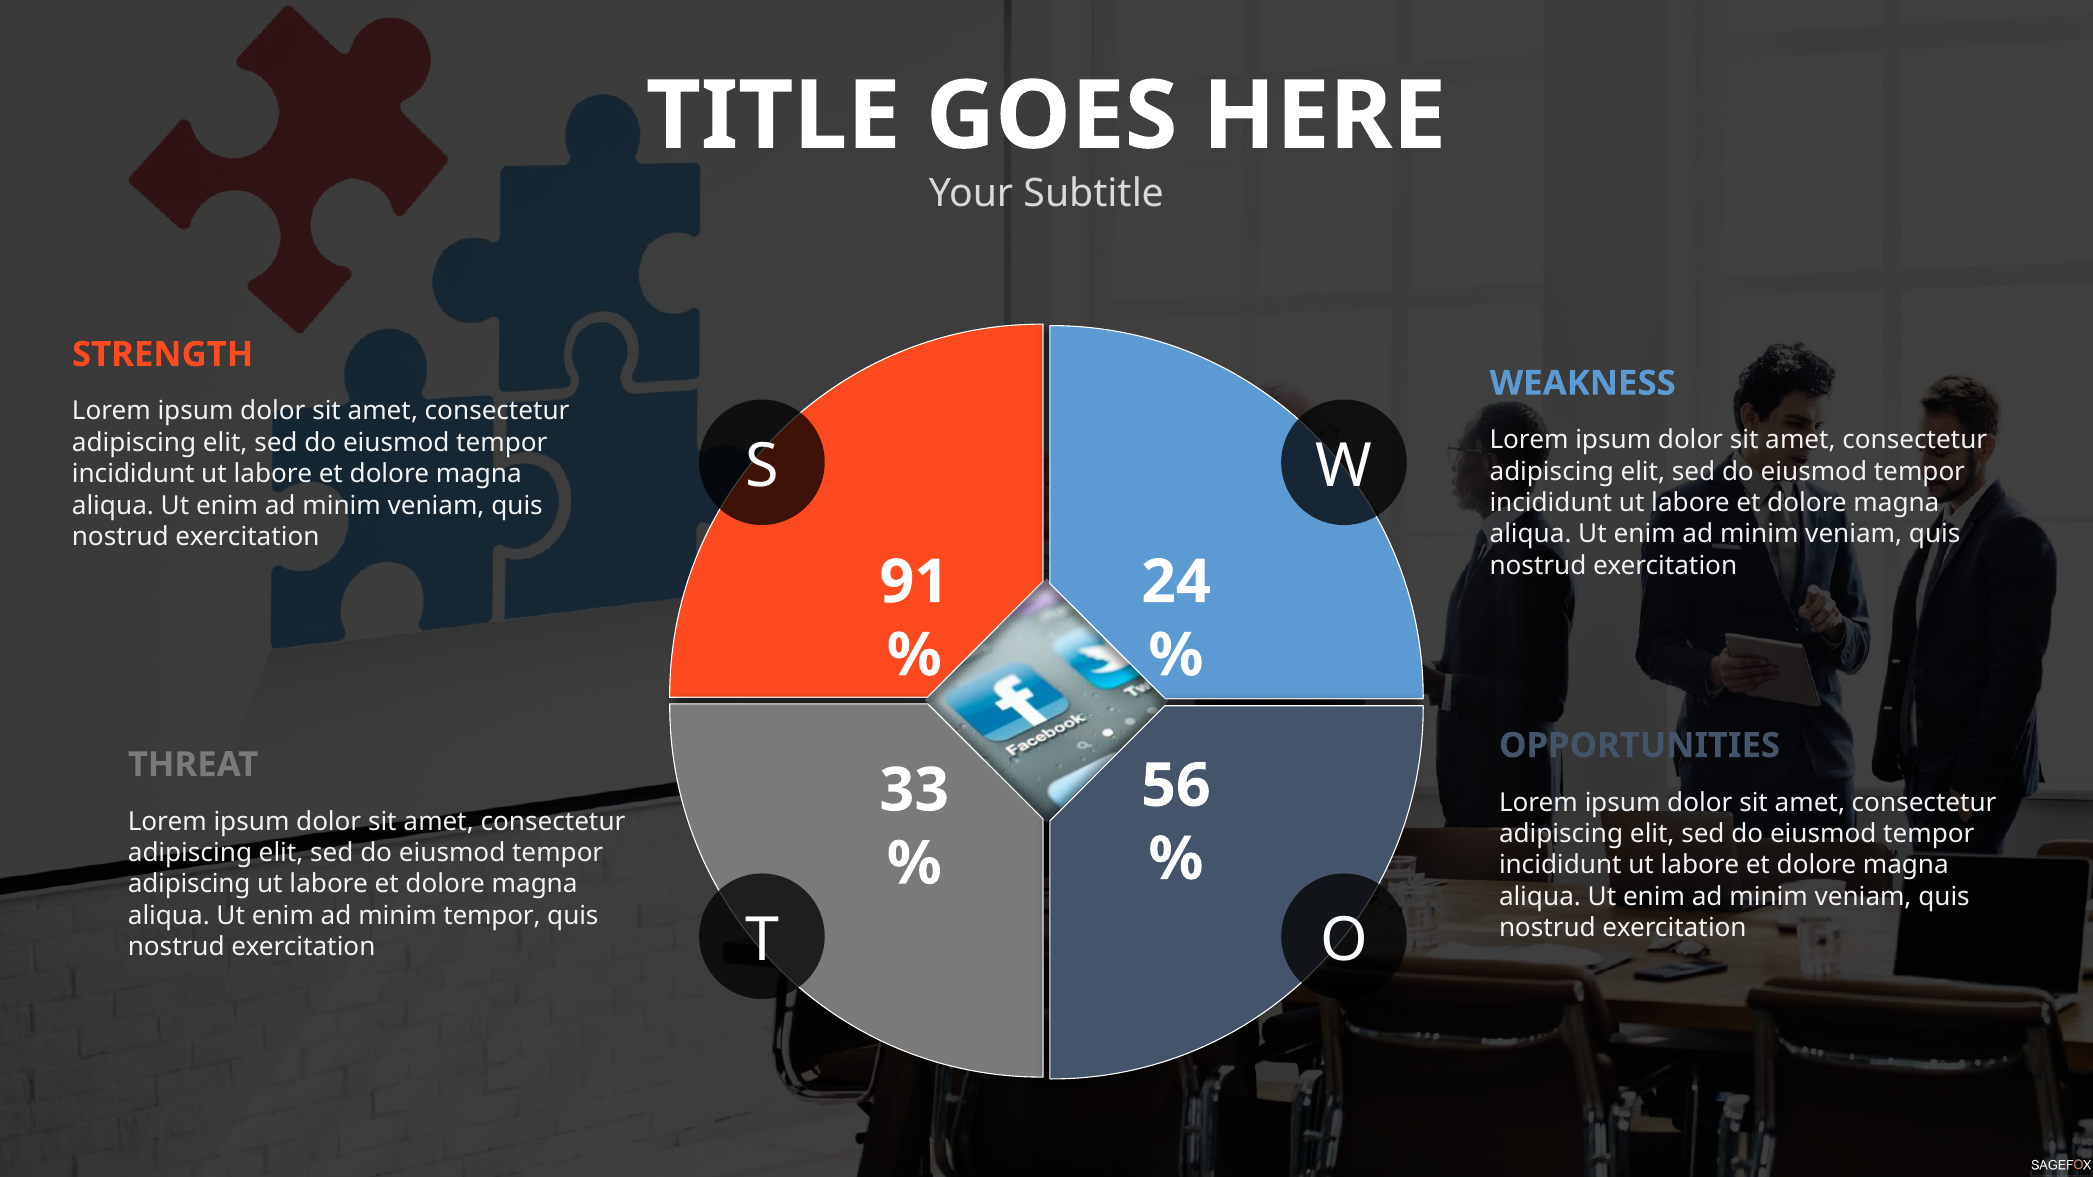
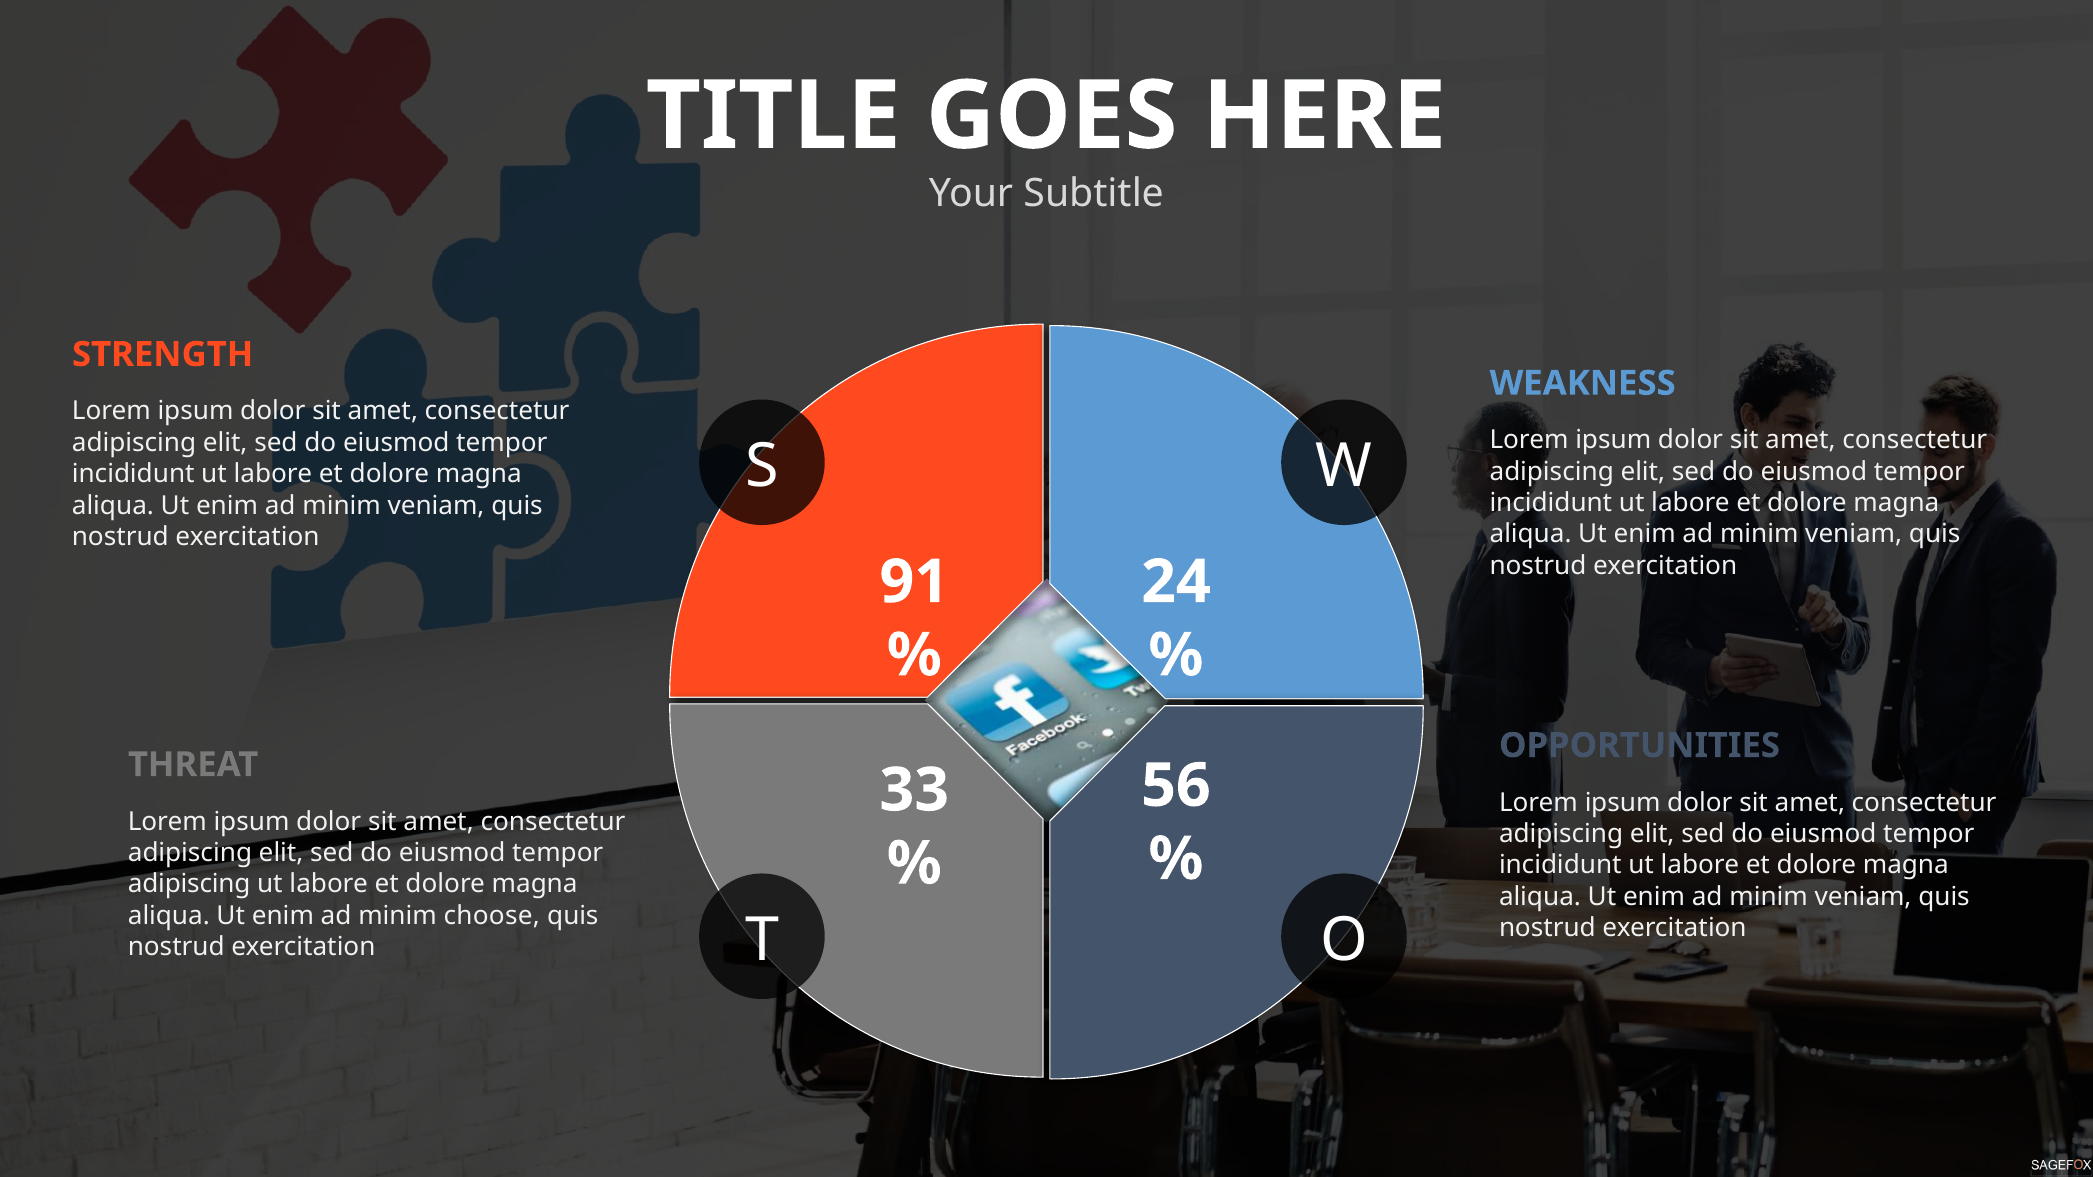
minim tempor: tempor -> choose (492, 916)
